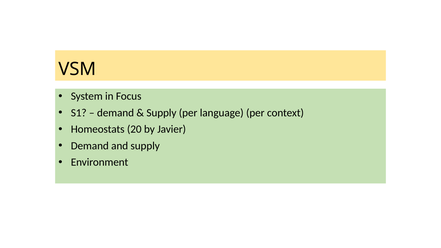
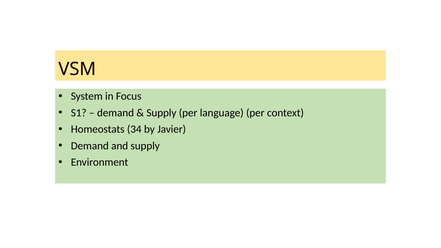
20: 20 -> 34 (134, 129)
